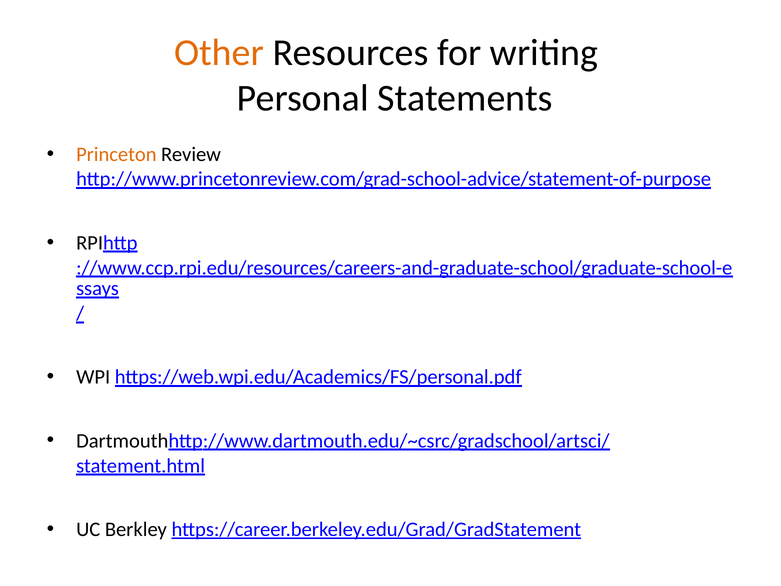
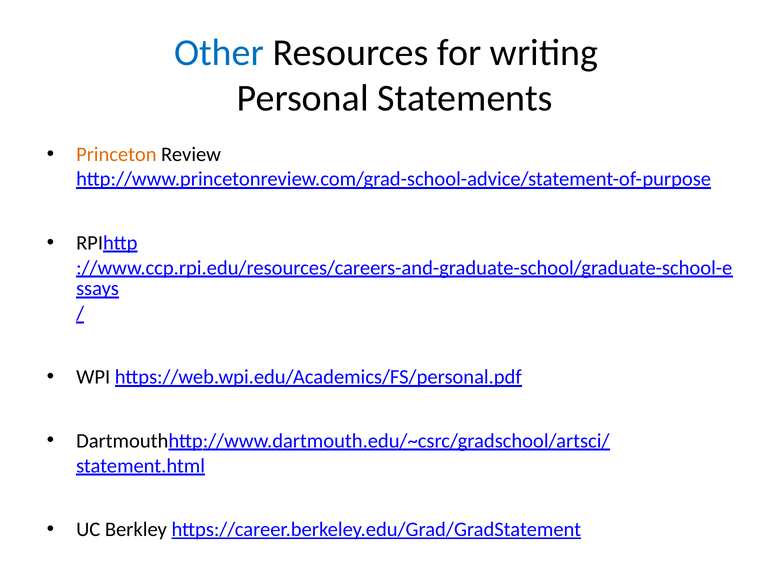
Other colour: orange -> blue (219, 53)
